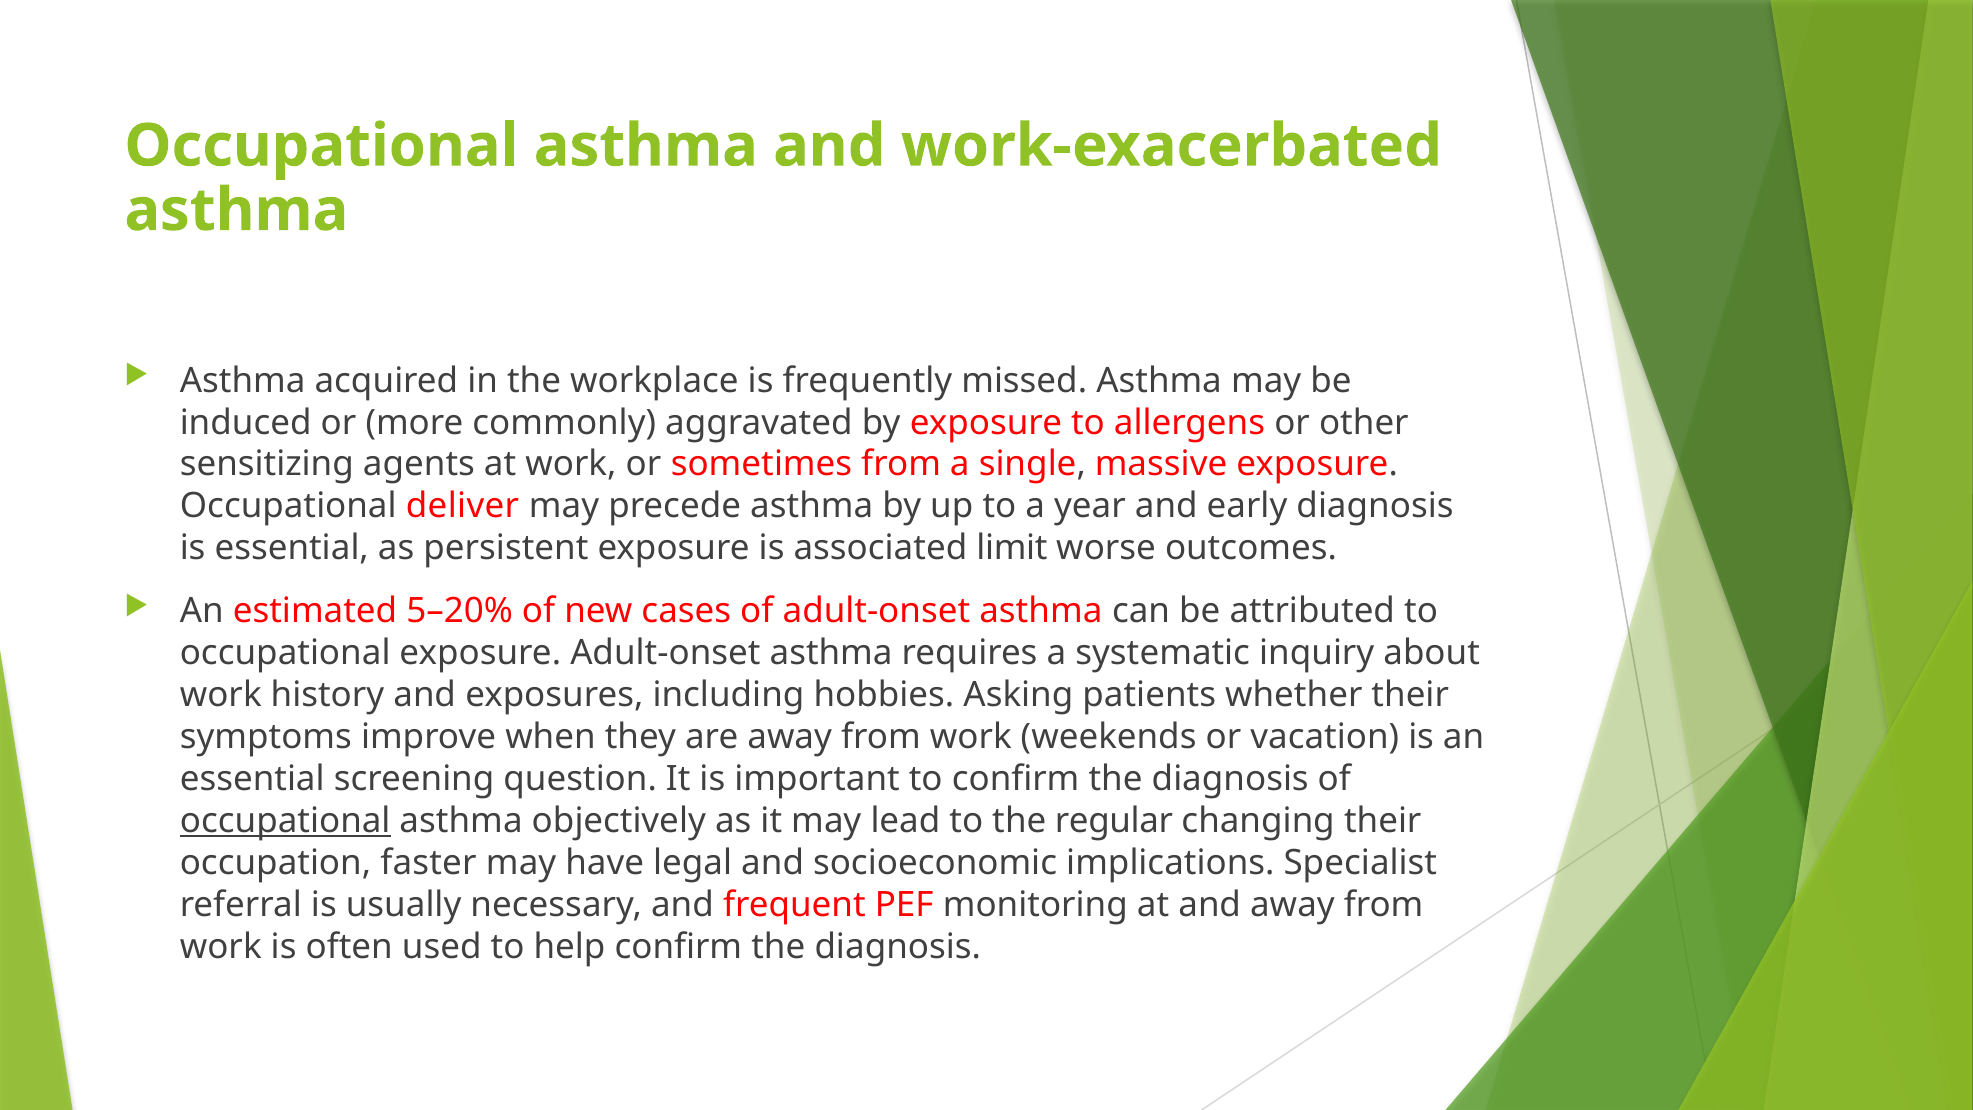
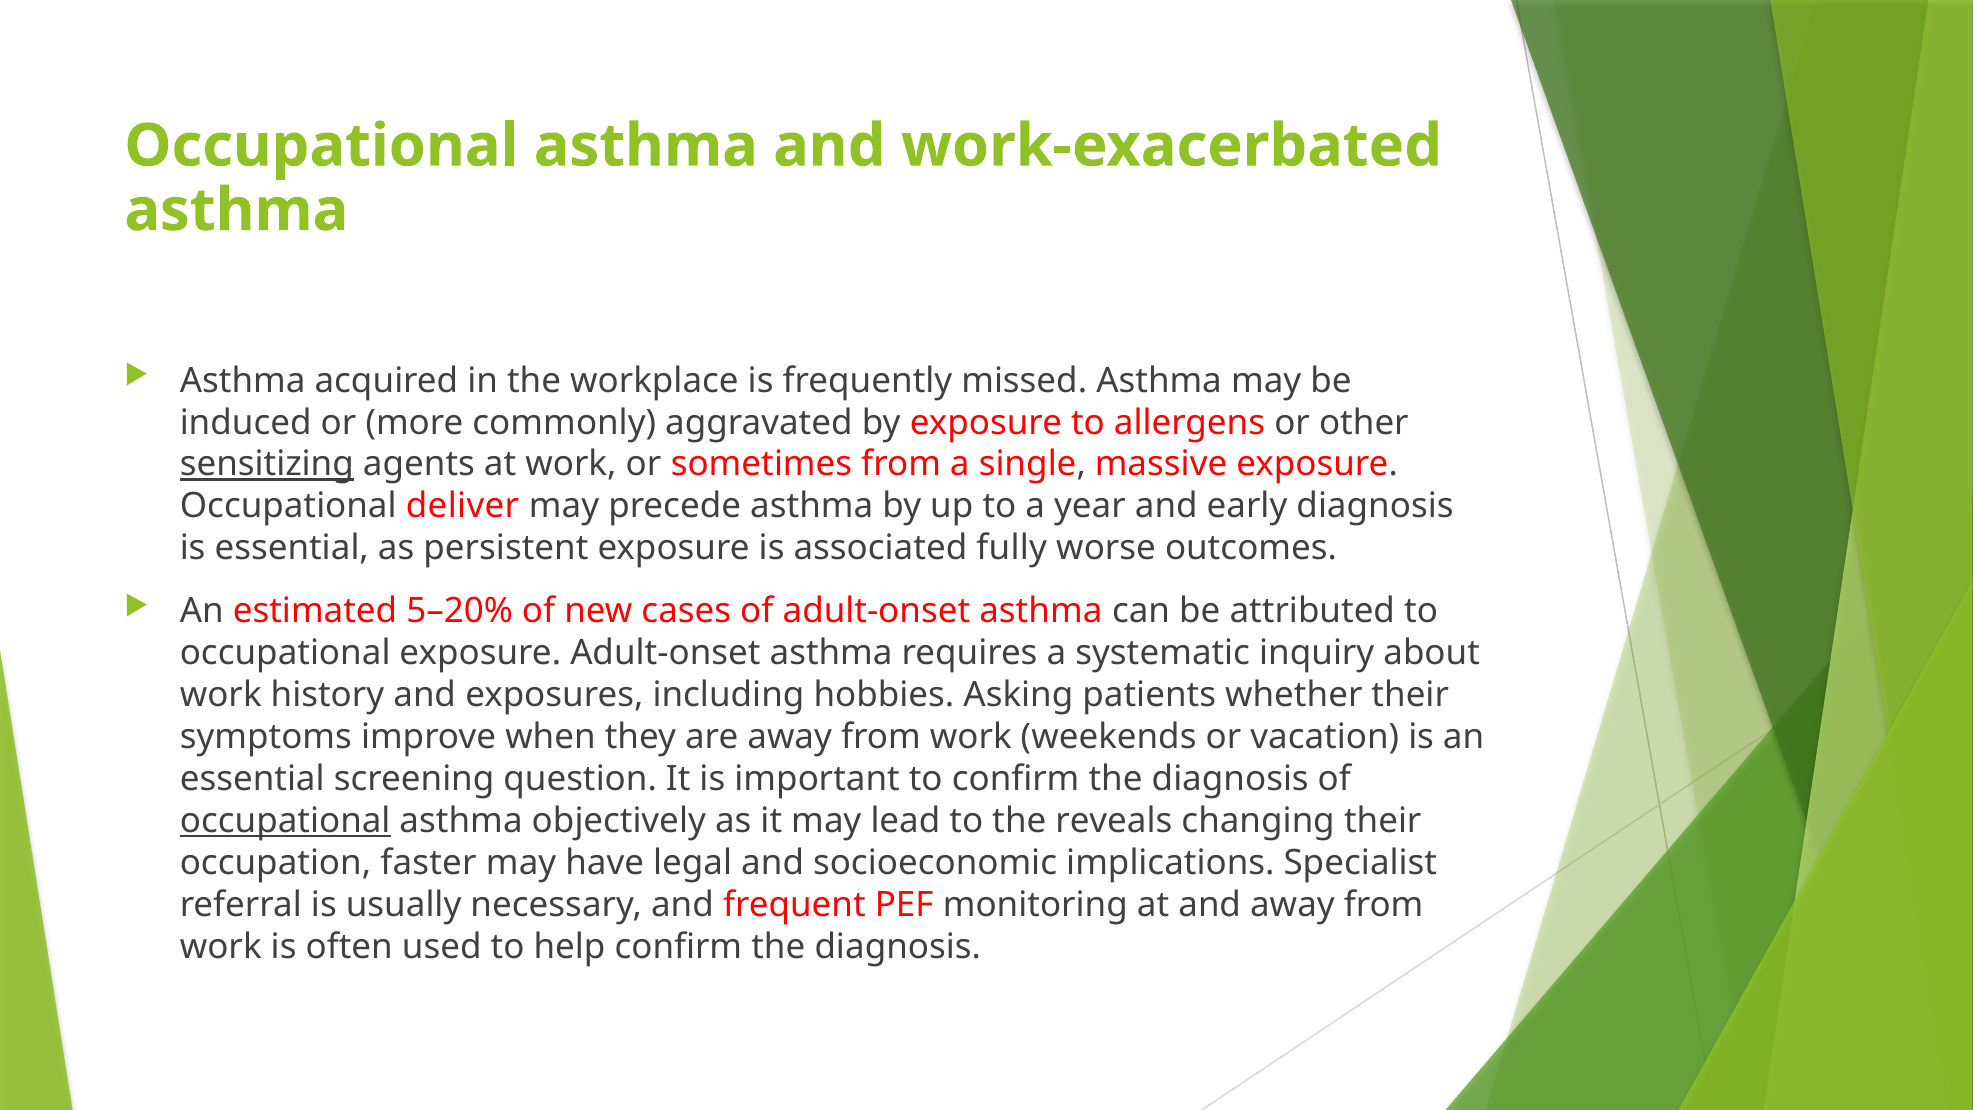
sensitizing underline: none -> present (267, 464)
limit: limit -> fully (1012, 548)
regular: regular -> reveals (1114, 820)
